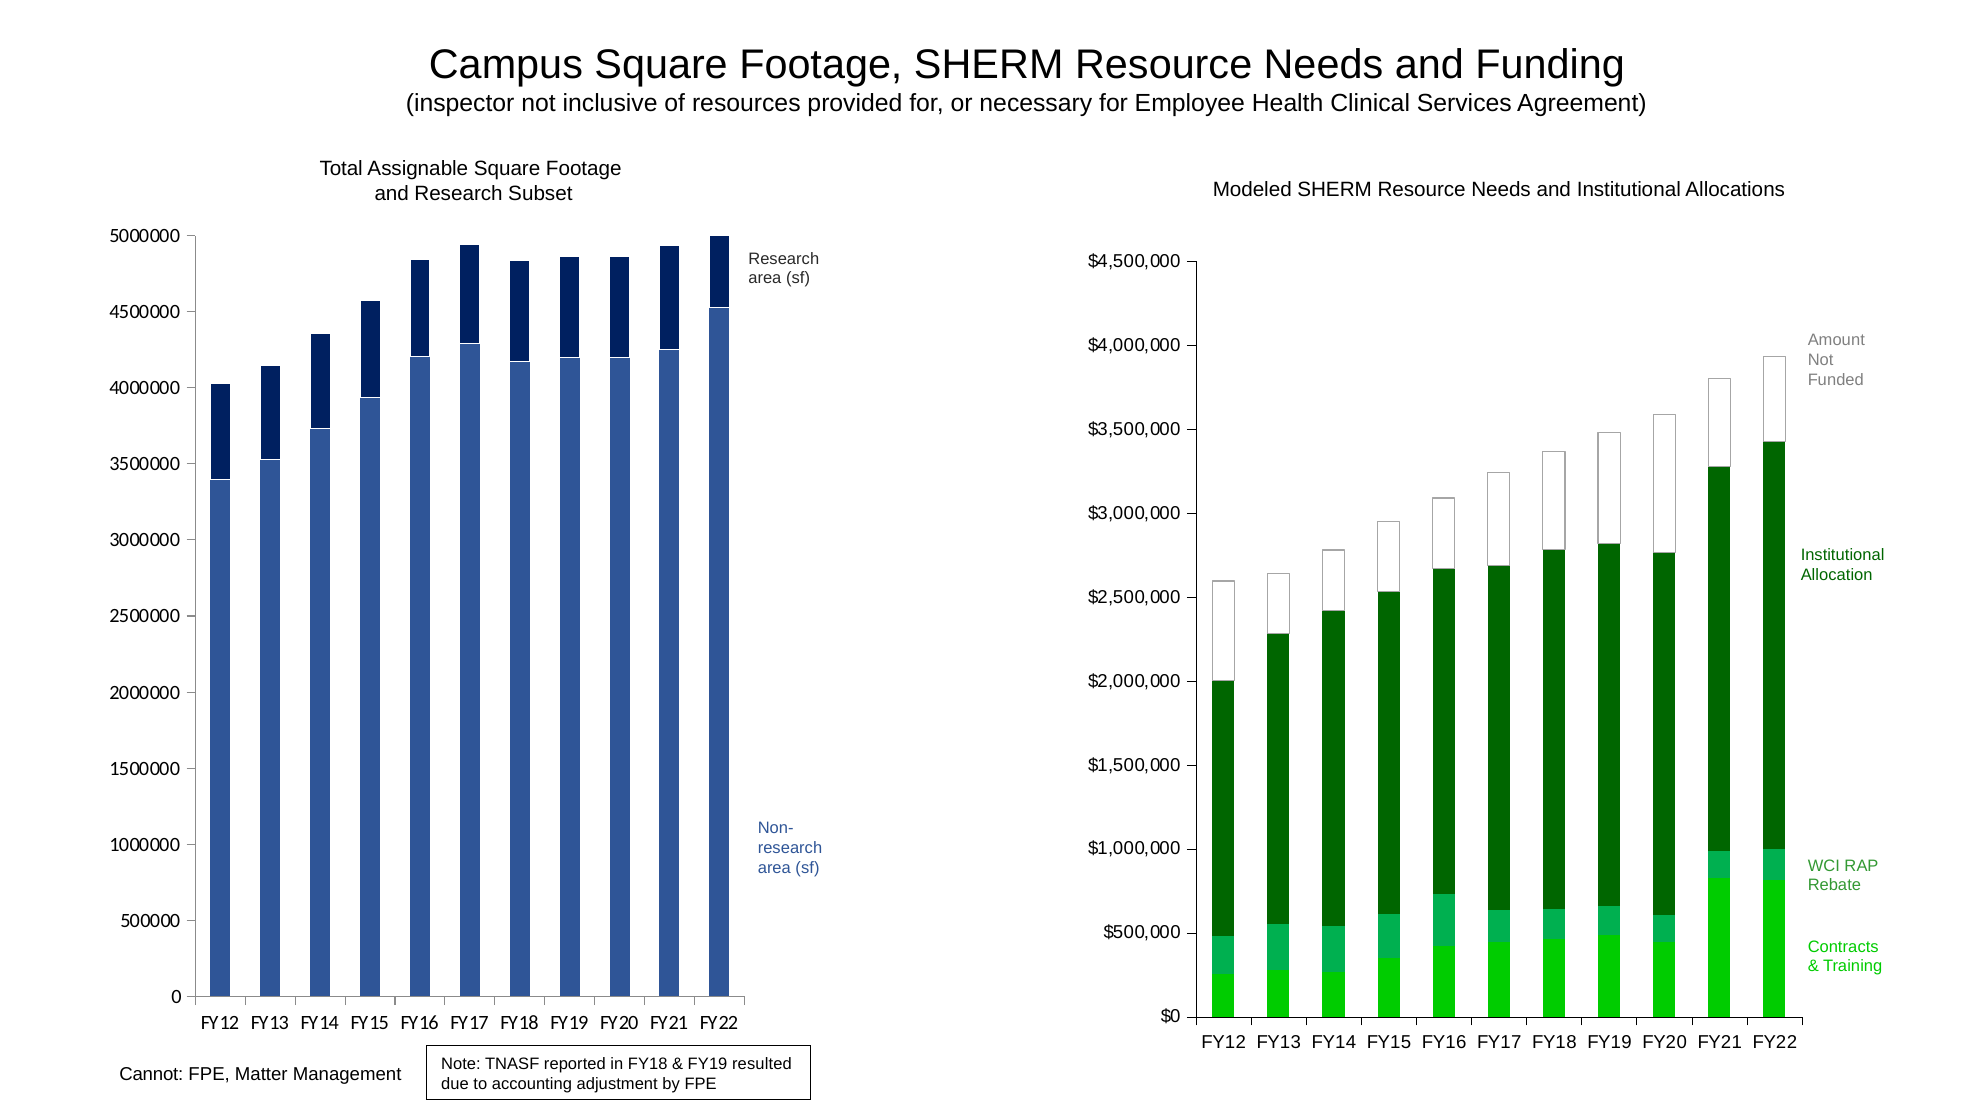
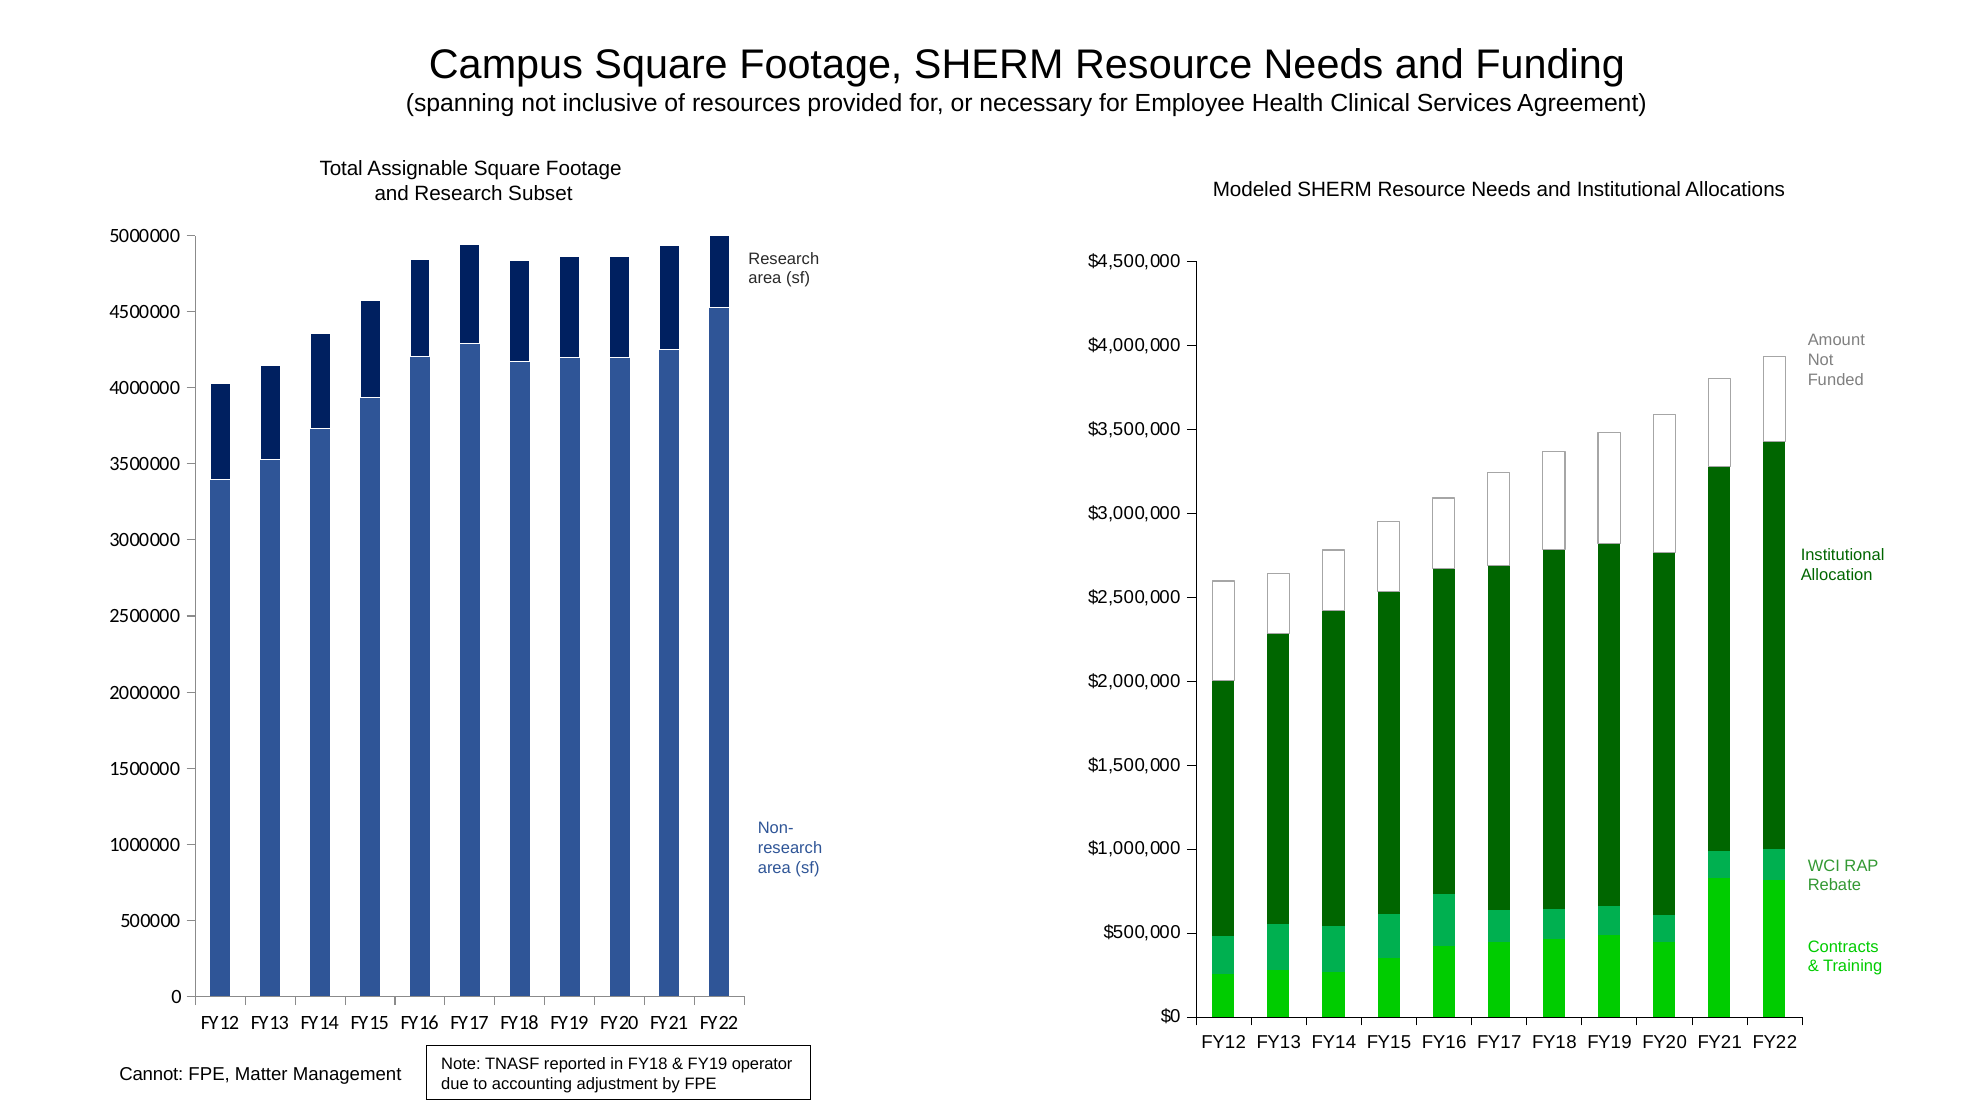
inspector: inspector -> spanning (460, 104)
resulted: resulted -> operator (762, 1064)
